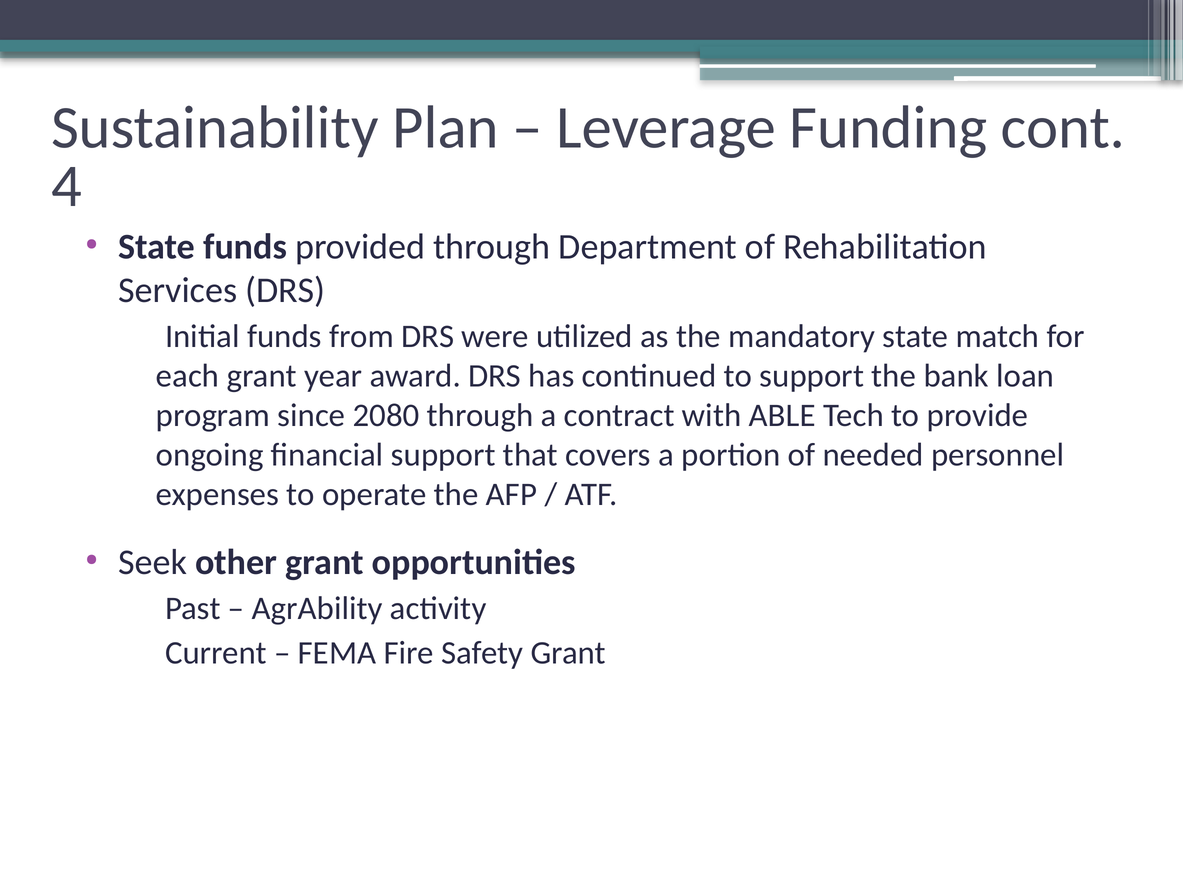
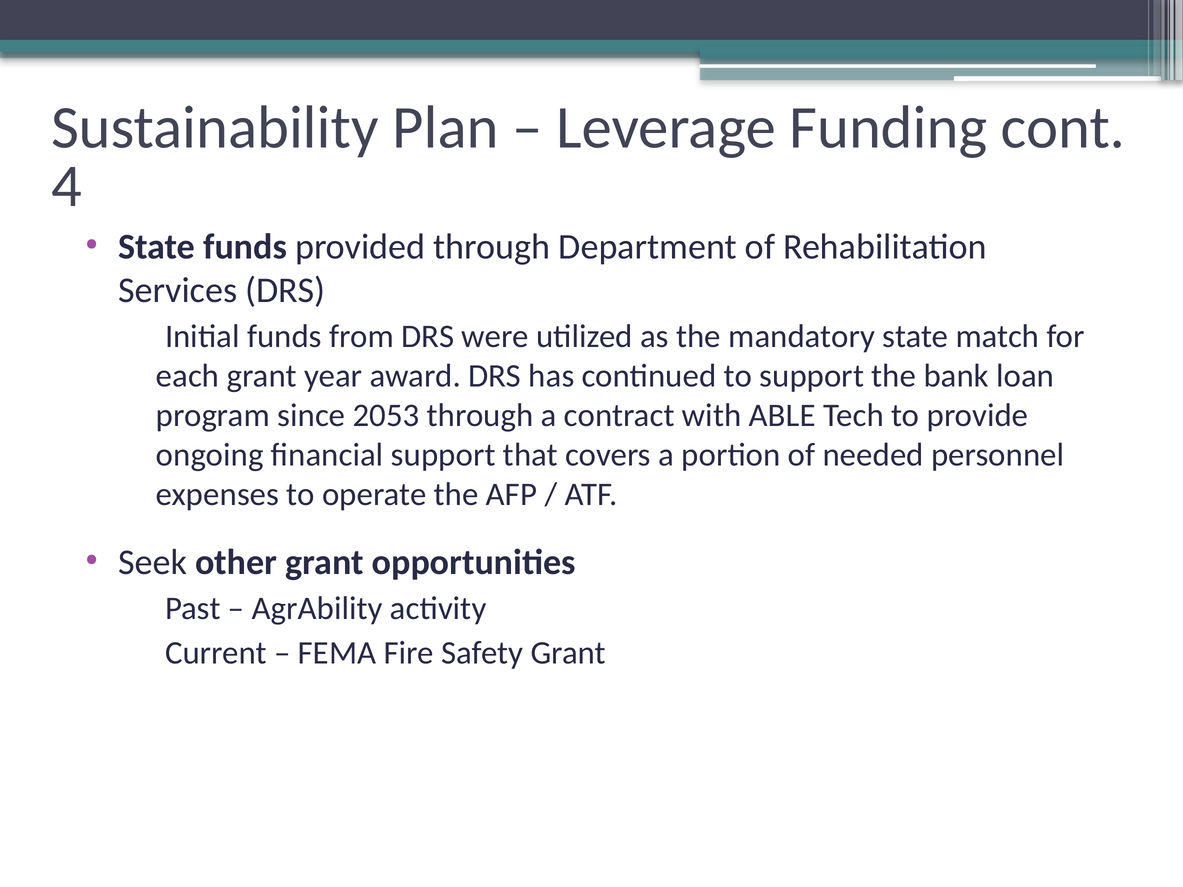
2080: 2080 -> 2053 (386, 415)
